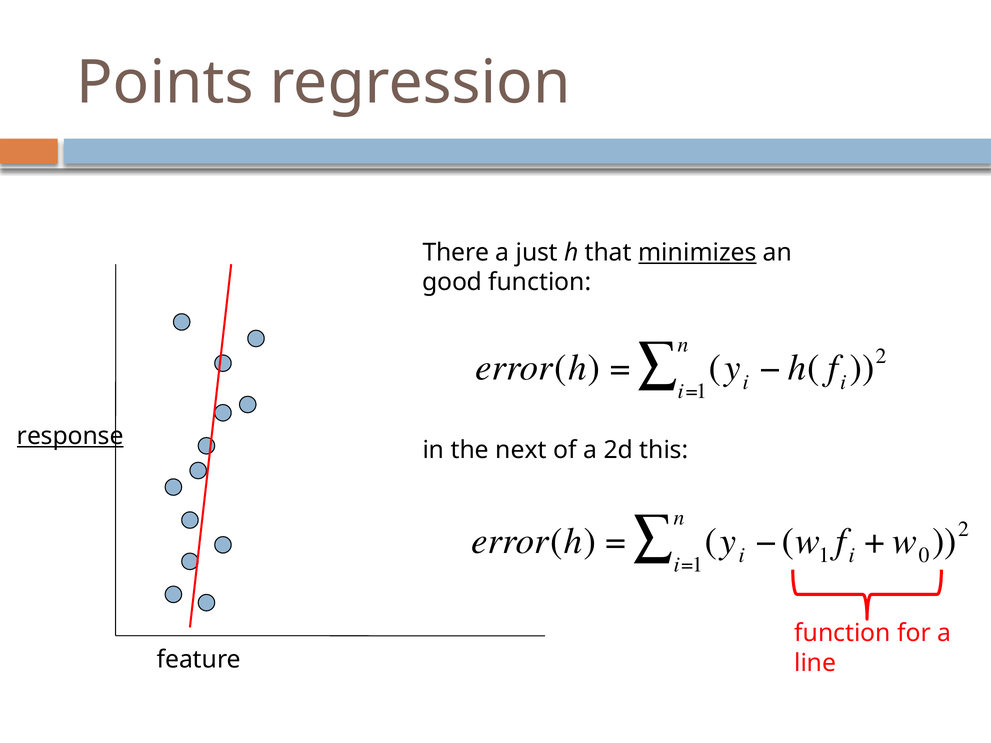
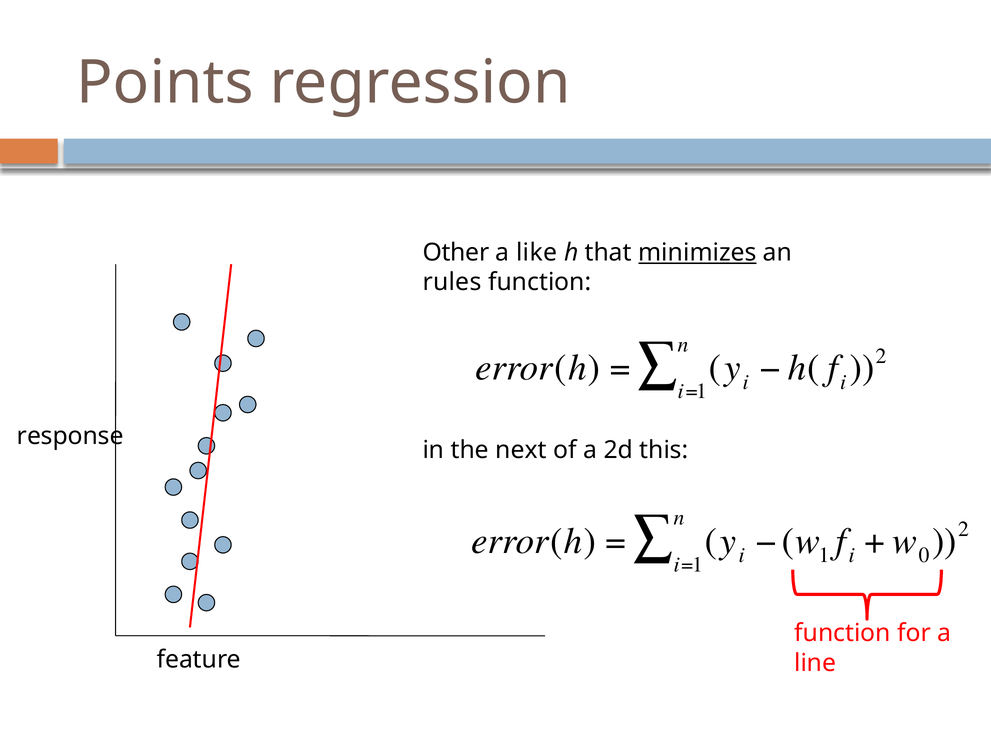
There: There -> Other (456, 253)
just: just -> like (537, 253)
good: good -> rules (452, 282)
response underline: present -> none (70, 436)
